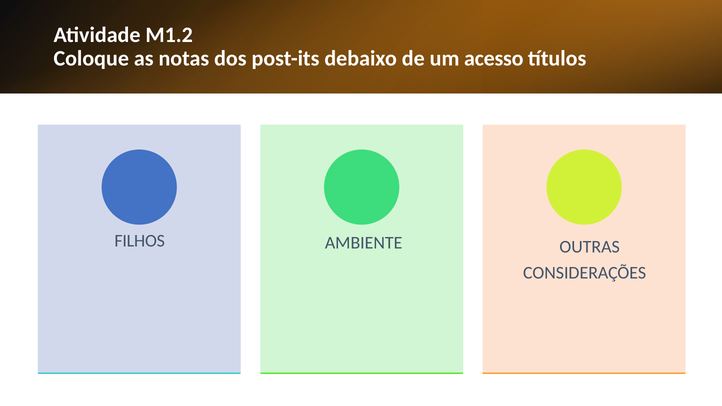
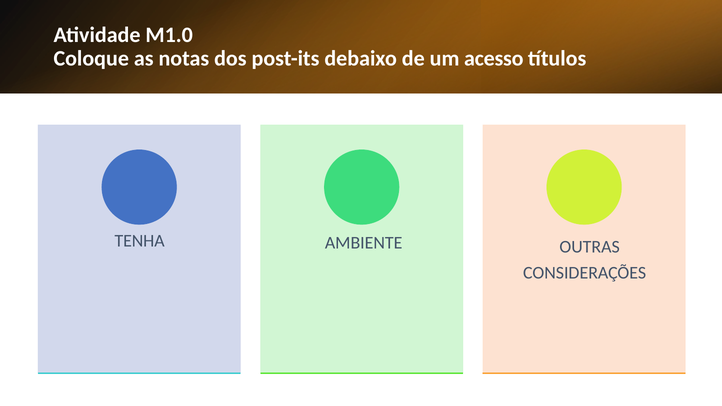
M1.2: M1.2 -> M1.0 (169, 35)
FILHOS: FILHOS -> TENHA (140, 241)
